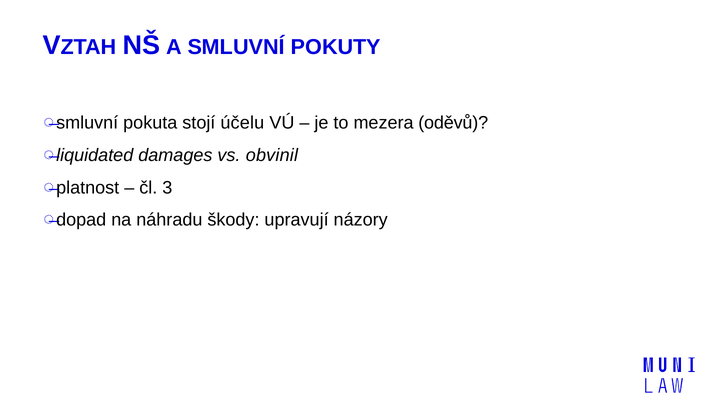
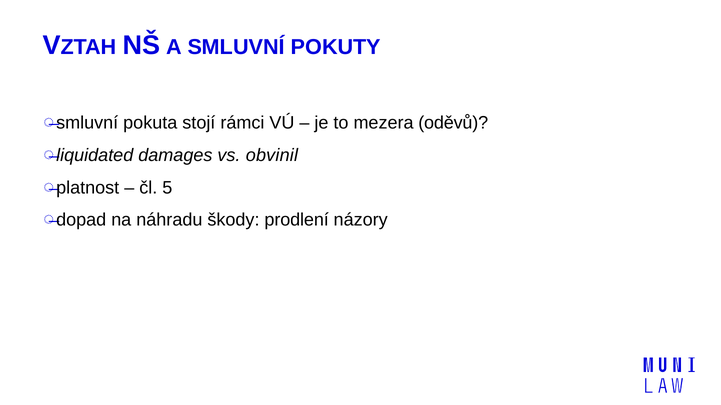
účelu: účelu -> rámci (242, 123)
3: 3 -> 5 (167, 188)
upravují: upravují -> prodlení (297, 220)
